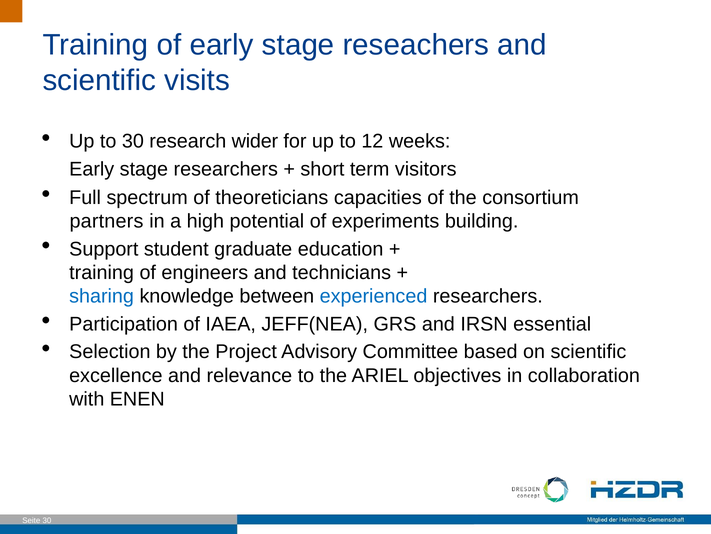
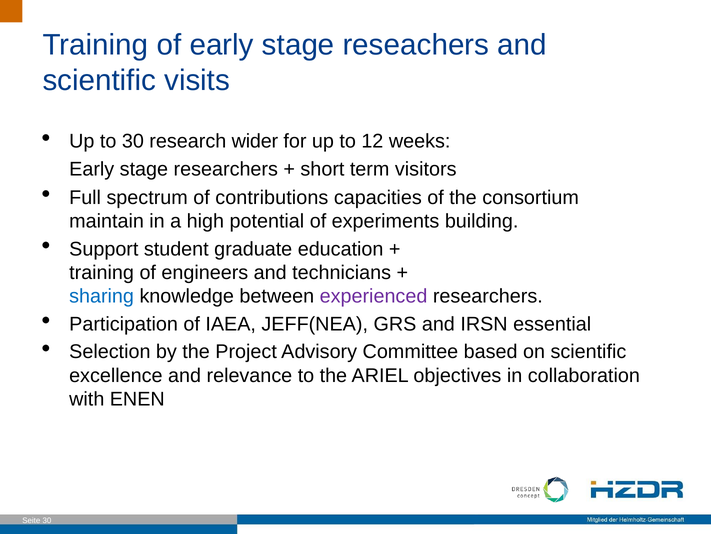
theoreticians: theoreticians -> contributions (272, 197)
partners: partners -> maintain (107, 221)
experienced colour: blue -> purple (374, 296)
